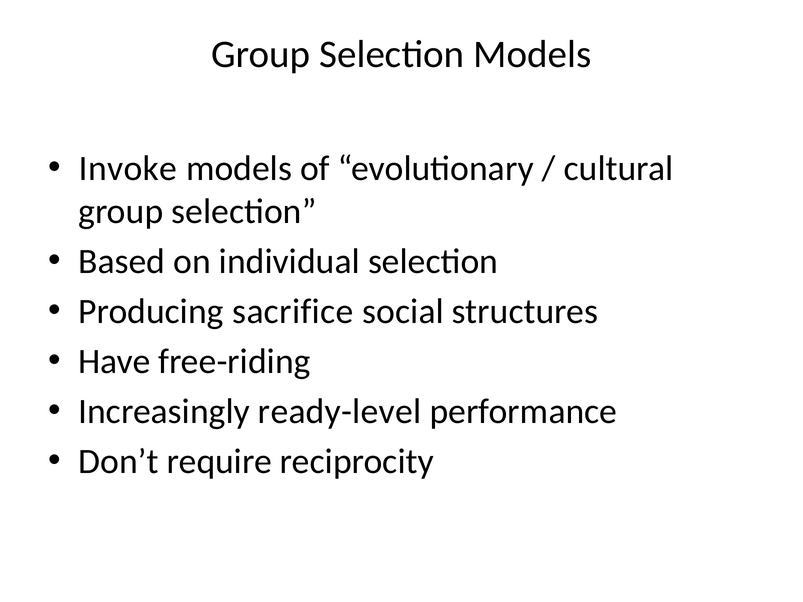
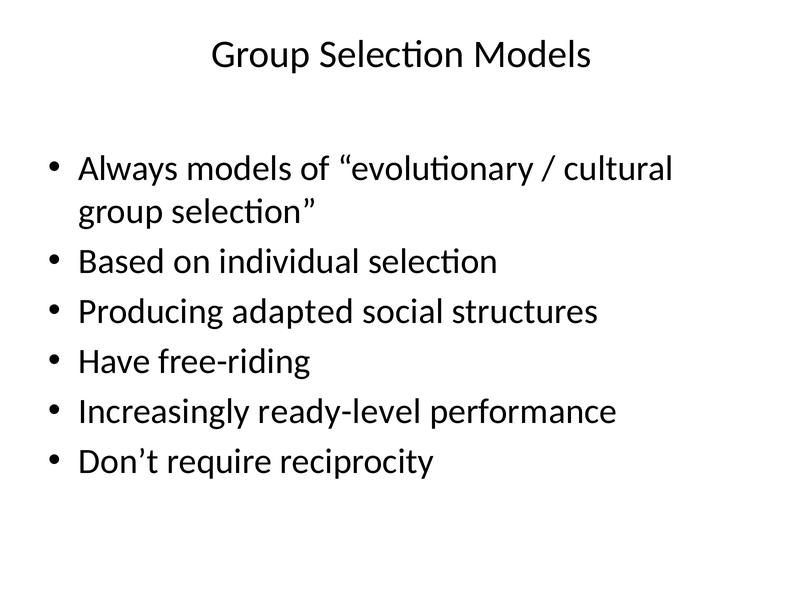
Invoke: Invoke -> Always (128, 168)
sacrifice: sacrifice -> adapted (293, 311)
